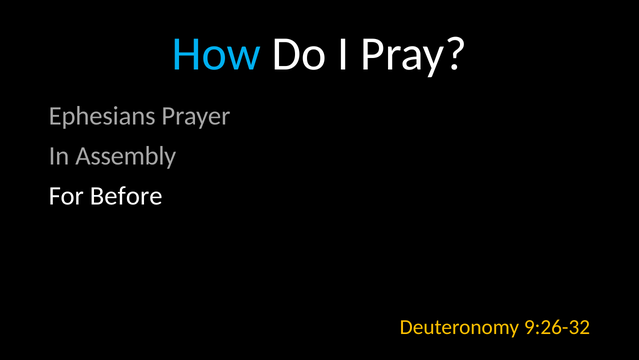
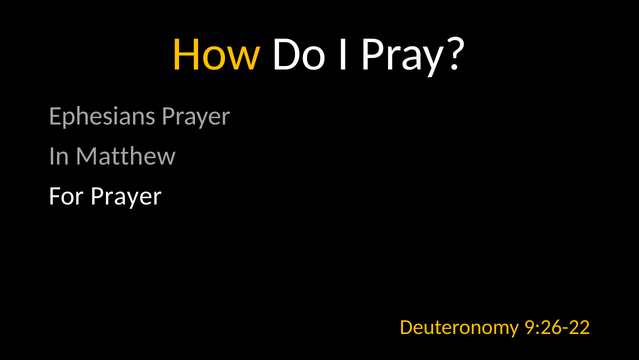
How colour: light blue -> yellow (217, 54)
Assembly: Assembly -> Matthew (126, 156)
For Before: Before -> Prayer (126, 196)
9:26-32: 9:26-32 -> 9:26-22 (557, 327)
